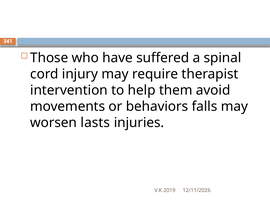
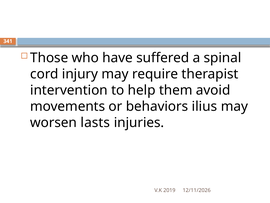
falls: falls -> ilius (204, 106)
